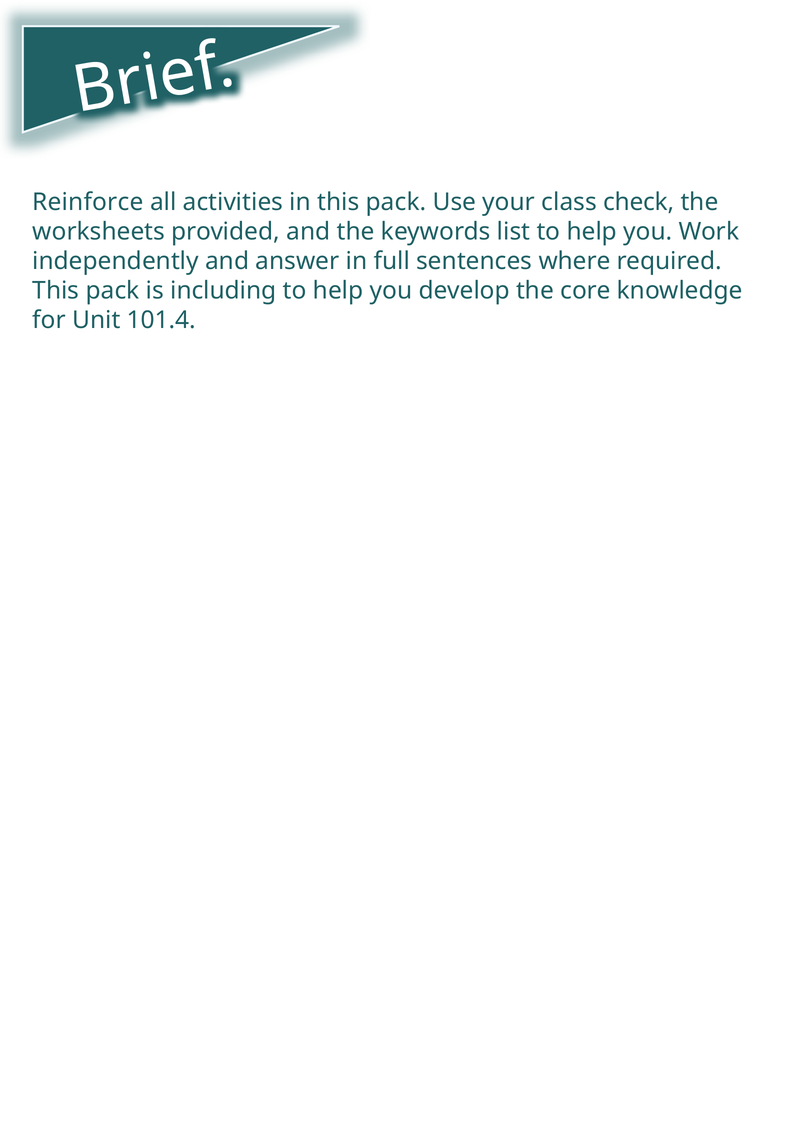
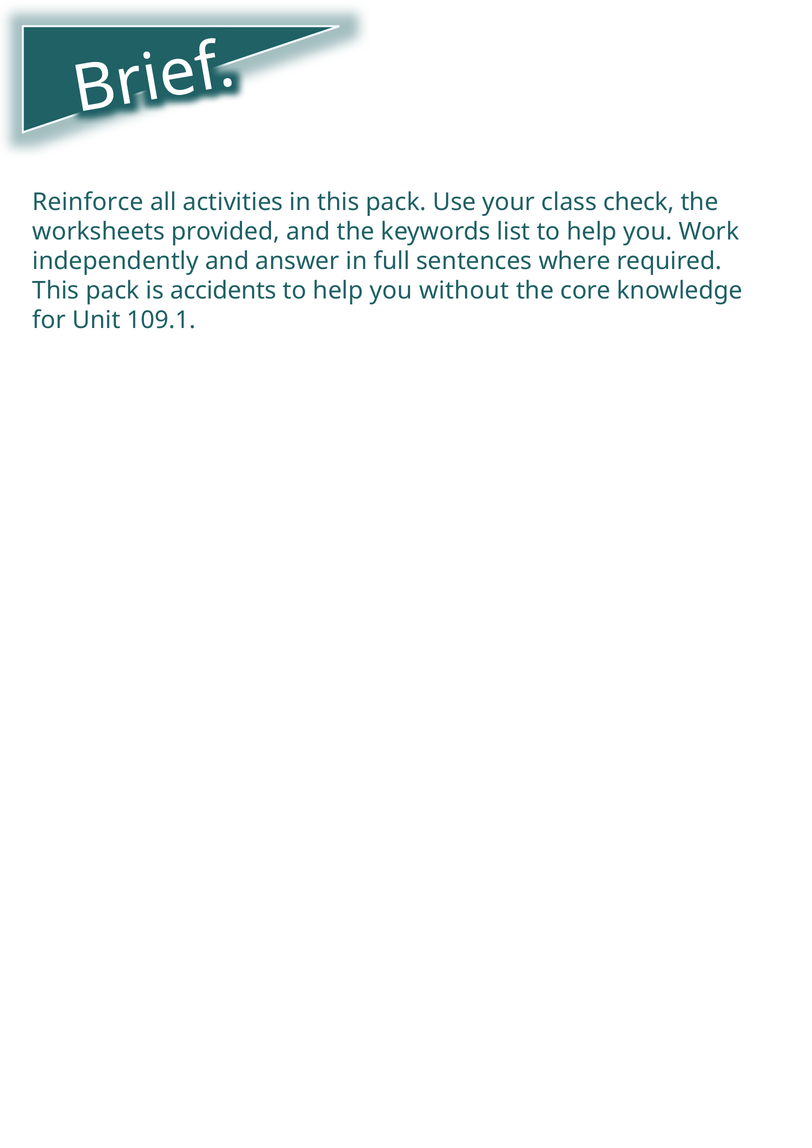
including: including -> accidents (223, 291)
develop: develop -> without (464, 291)
101.4: 101.4 -> 109.1 (161, 320)
